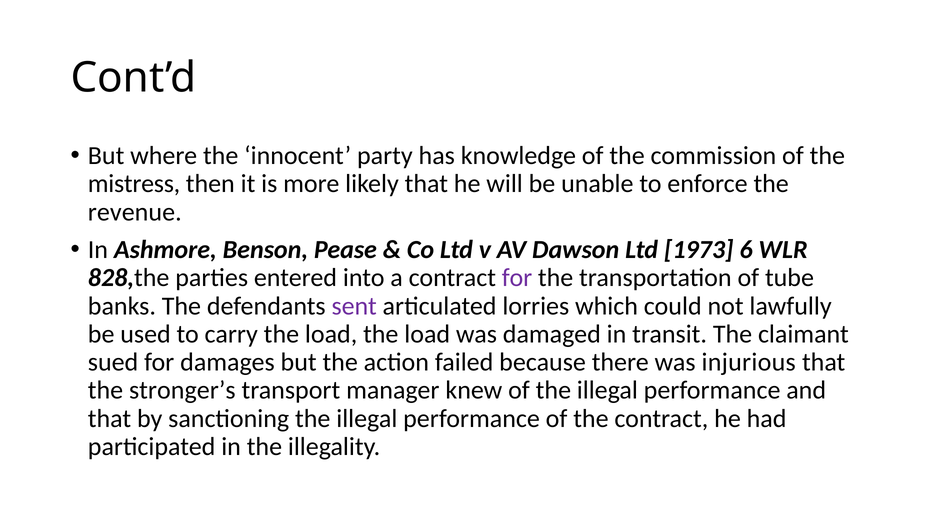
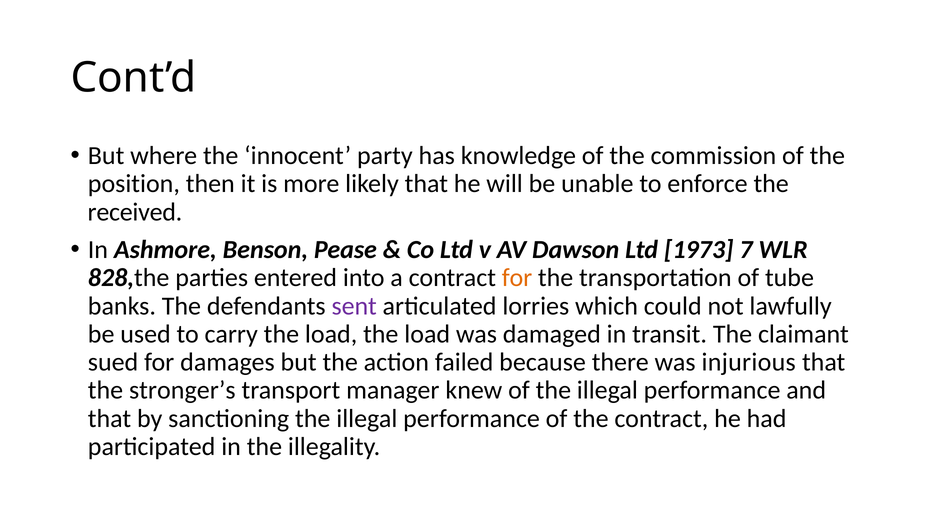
mistress: mistress -> position (134, 184)
revenue: revenue -> received (135, 212)
6: 6 -> 7 (746, 250)
for colour: purple -> orange (517, 278)
